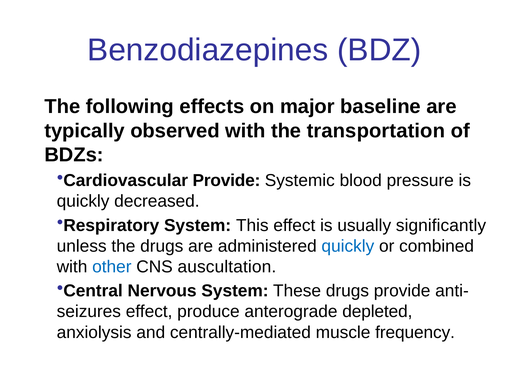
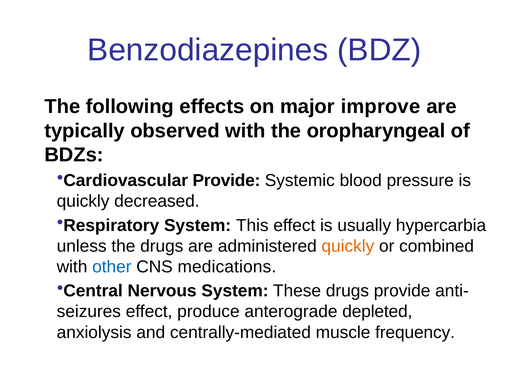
baseline: baseline -> improve (380, 107)
transportation: transportation -> oropharyngeal (376, 131)
significantly: significantly -> hypercarbia (441, 226)
quickly colour: blue -> orange (348, 246)
auscultation: auscultation -> medications (227, 267)
